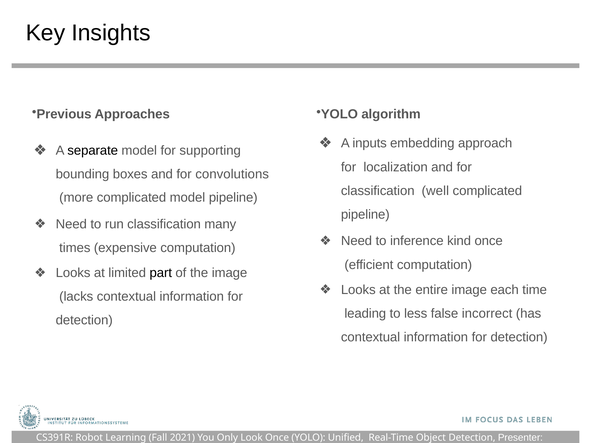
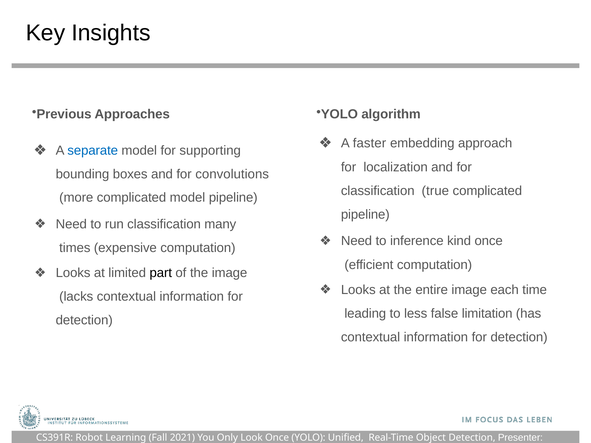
inputs: inputs -> faster (369, 143)
separate colour: black -> blue (93, 151)
well: well -> true (435, 191)
incorrect: incorrect -> limitation (487, 314)
